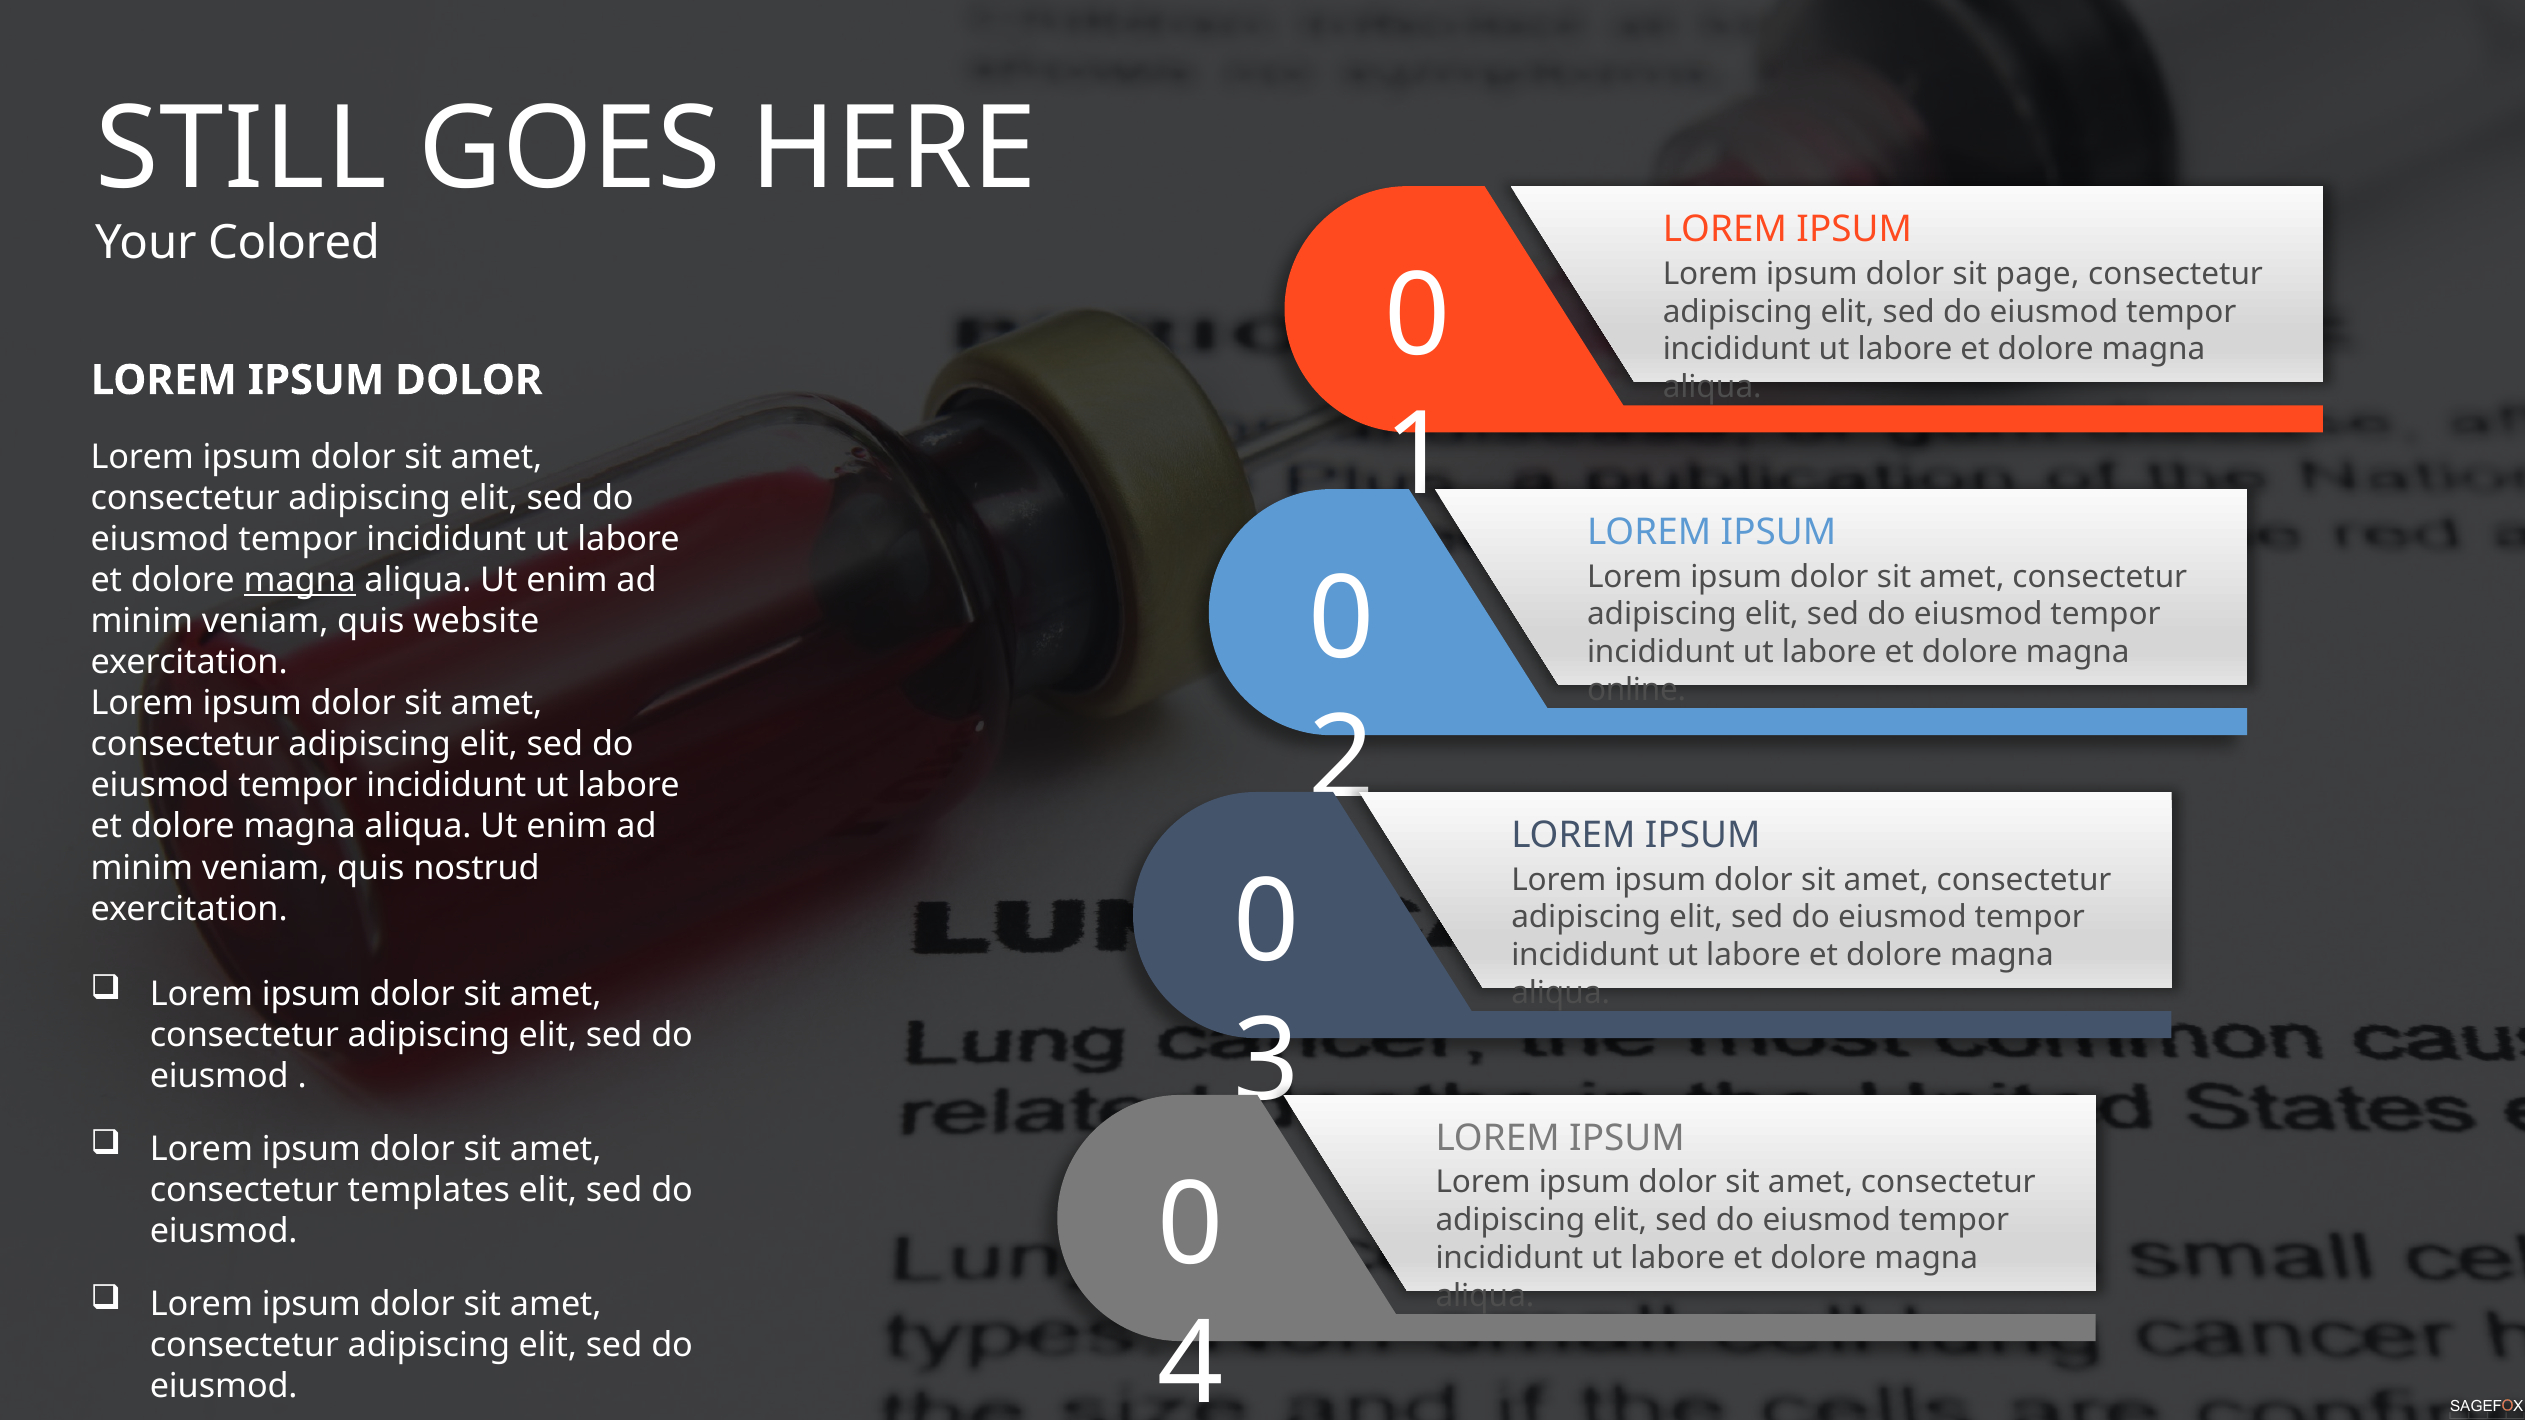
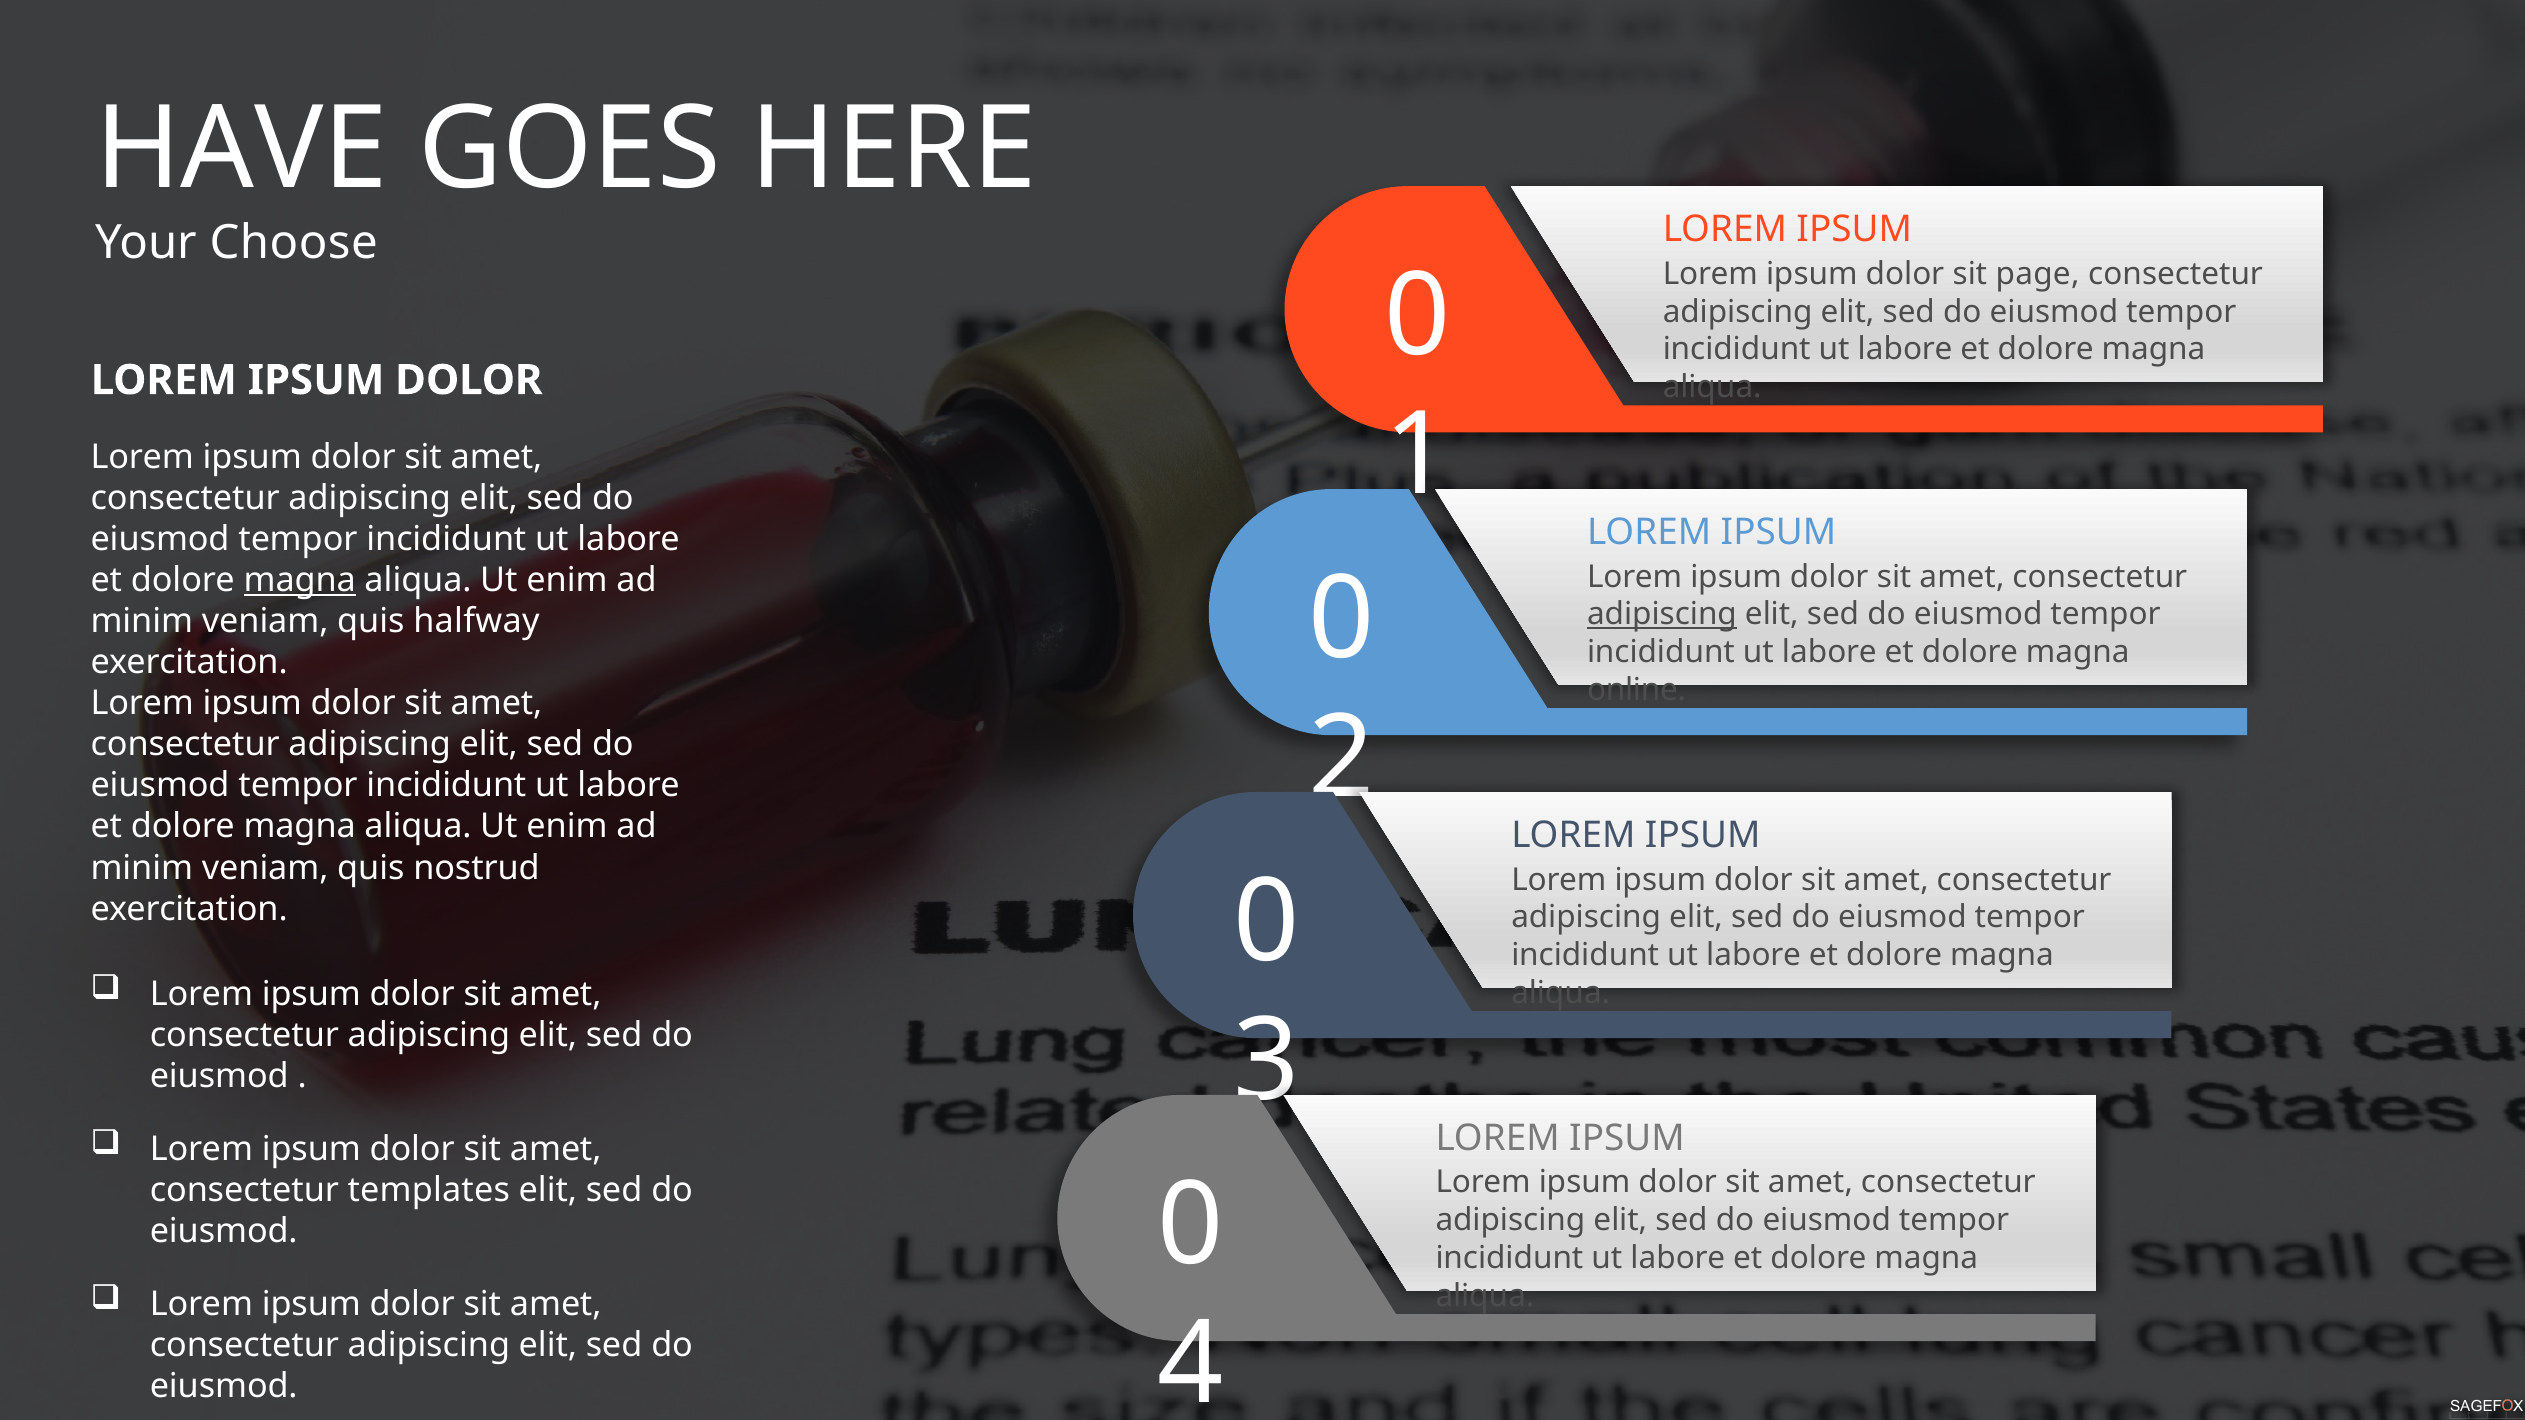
STILL: STILL -> HAVE (242, 150)
Colored: Colored -> Choose (294, 243)
adipiscing underline: none -> present (1662, 615)
website: website -> halfway (476, 621)
